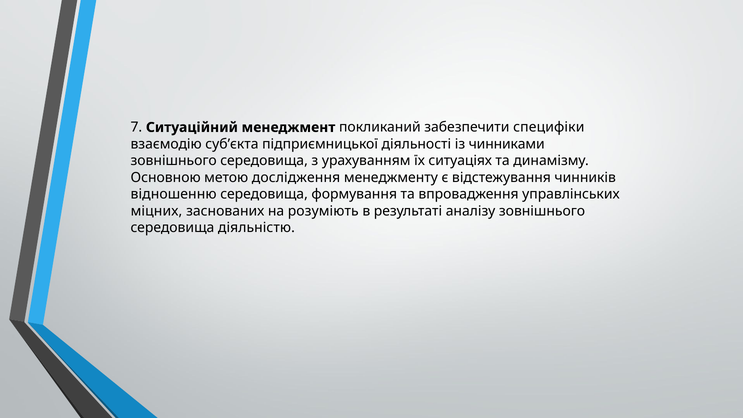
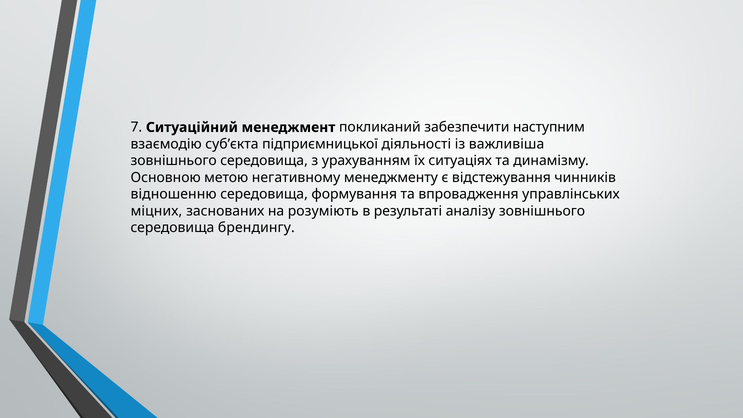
специфіки: специфіки -> наступним (549, 127)
чинниками: чинниками -> важливіша (507, 144)
дослідження: дослідження -> негативному (296, 178)
діяльністю: діяльністю -> брендингу (256, 228)
